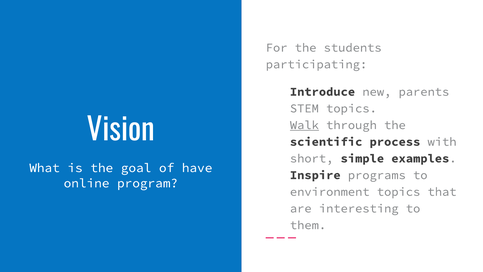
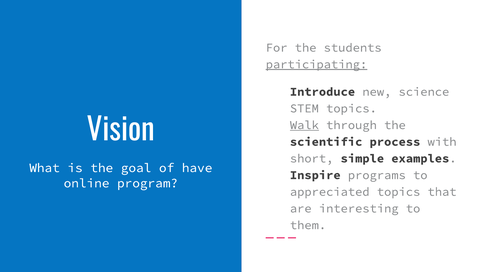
participating underline: none -> present (316, 64)
parents: parents -> science (424, 92)
environment: environment -> appreciated (330, 192)
